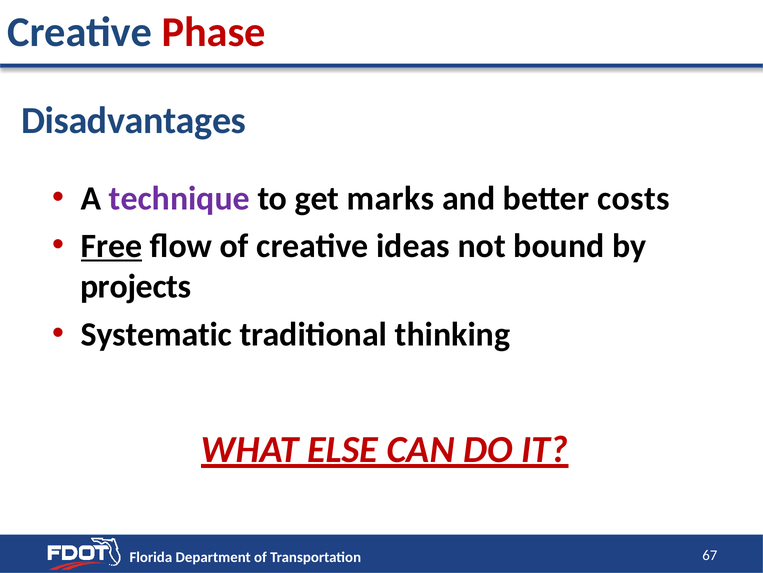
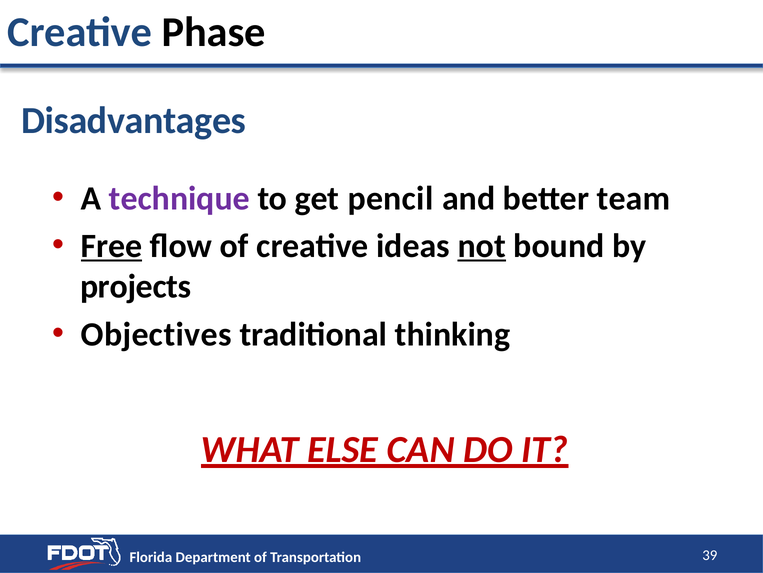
Phase colour: red -> black (214, 32)
marks: marks -> pencil (390, 198)
costs: costs -> team (634, 198)
not underline: none -> present (482, 246)
Systematic: Systematic -> Objectives (156, 334)
67: 67 -> 39 (710, 555)
